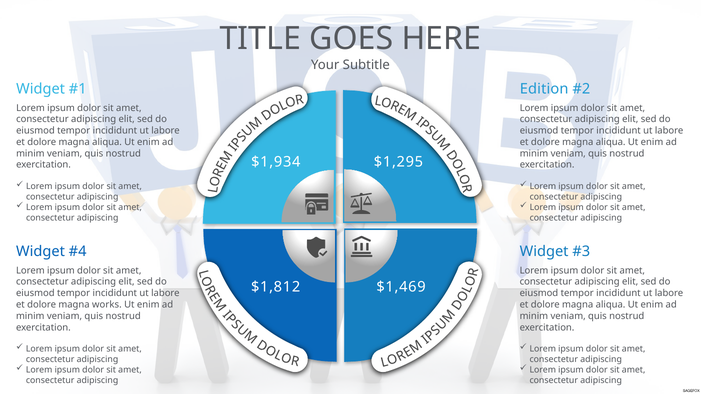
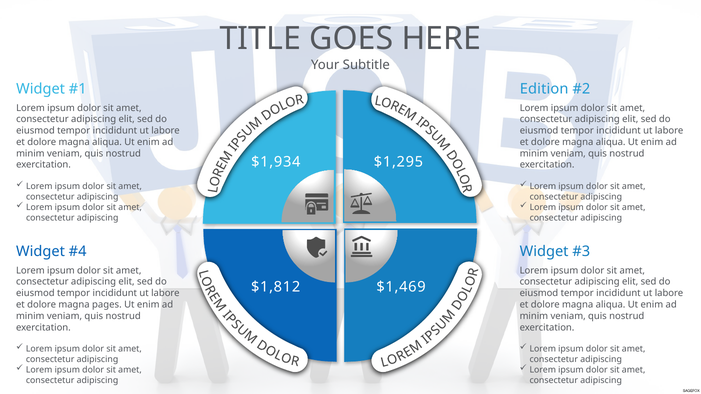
works: works -> pages (107, 305)
